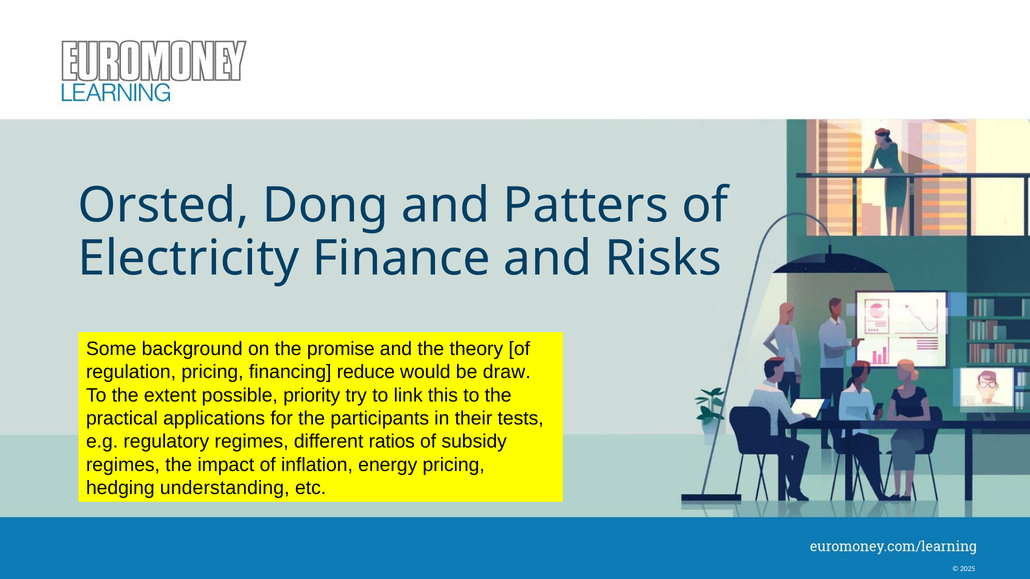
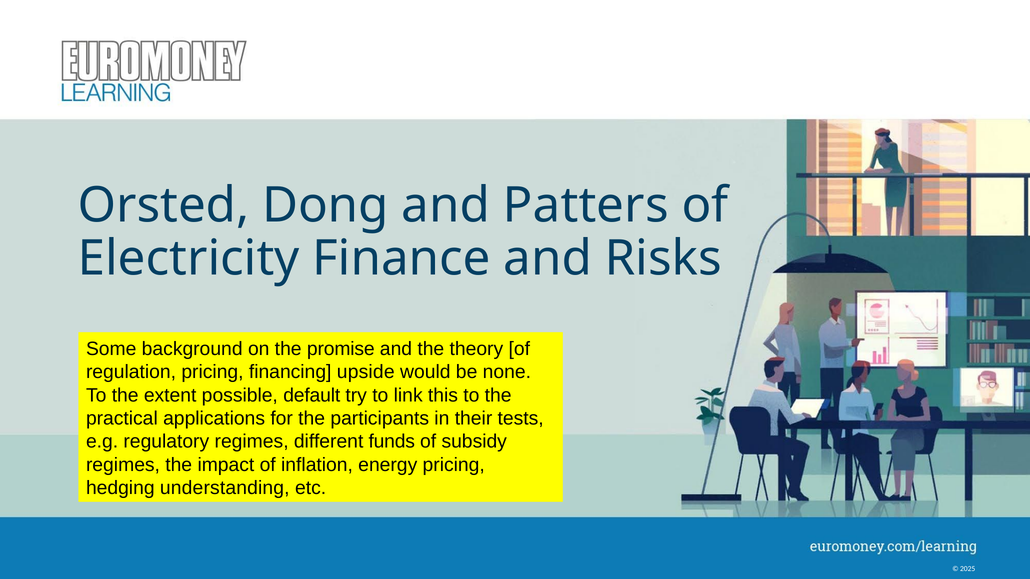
reduce: reduce -> upside (366, 372)
draw: draw -> none (507, 372)
priority: priority -> default (312, 395)
ratios: ratios -> funds (392, 442)
